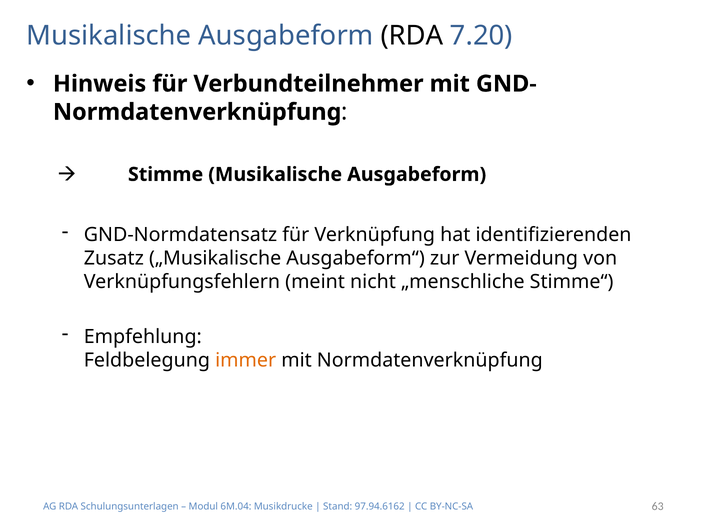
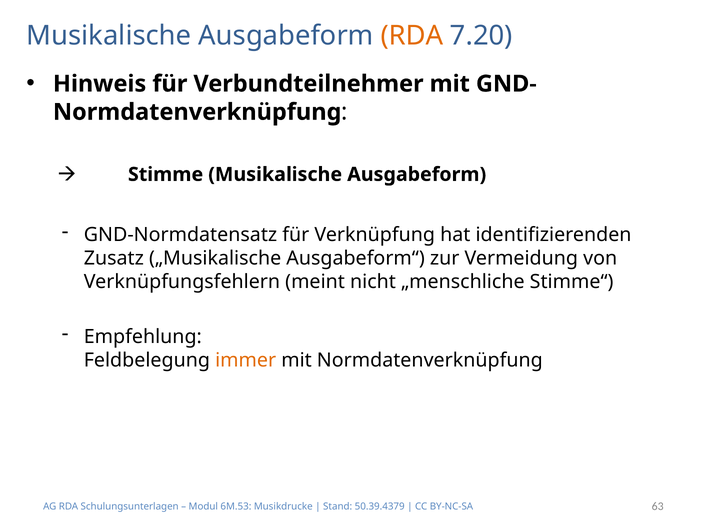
RDA colour: black -> orange (412, 36)
6M.04: 6M.04 -> 6M.53 (236, 507)
97.94.6162: 97.94.6162 -> 50.39.4379 (380, 507)
